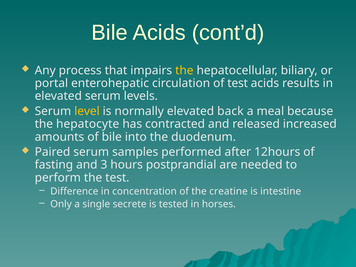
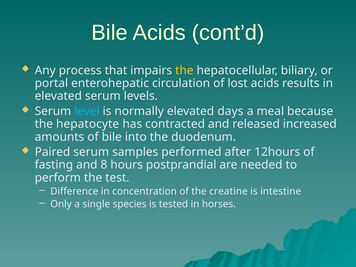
of test: test -> lost (238, 83)
level colour: yellow -> light blue (87, 111)
back: back -> days (230, 111)
3: 3 -> 8 (104, 165)
secrete: secrete -> species (130, 204)
